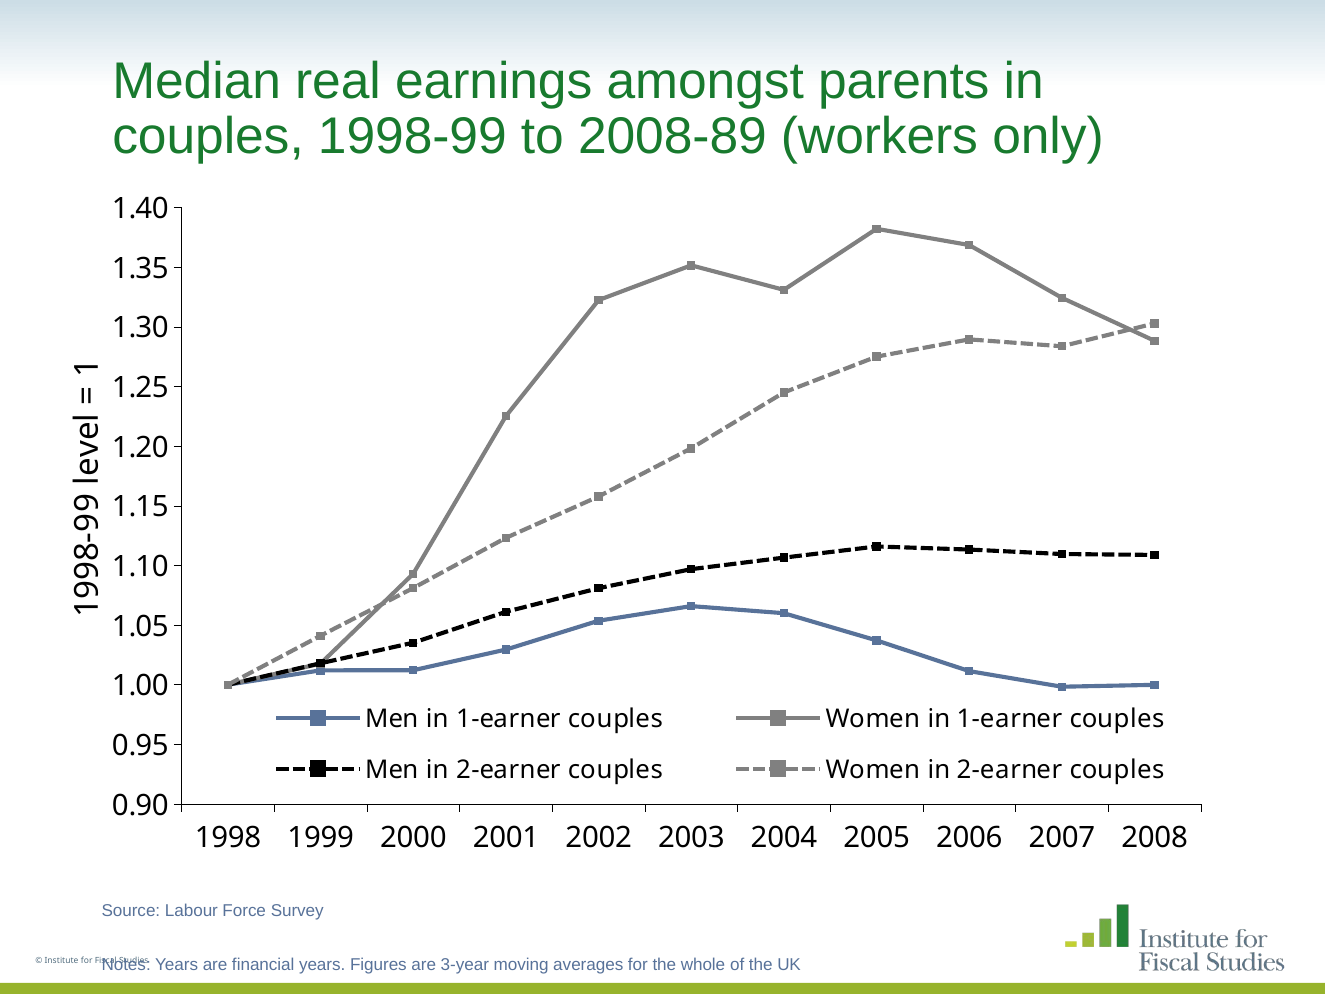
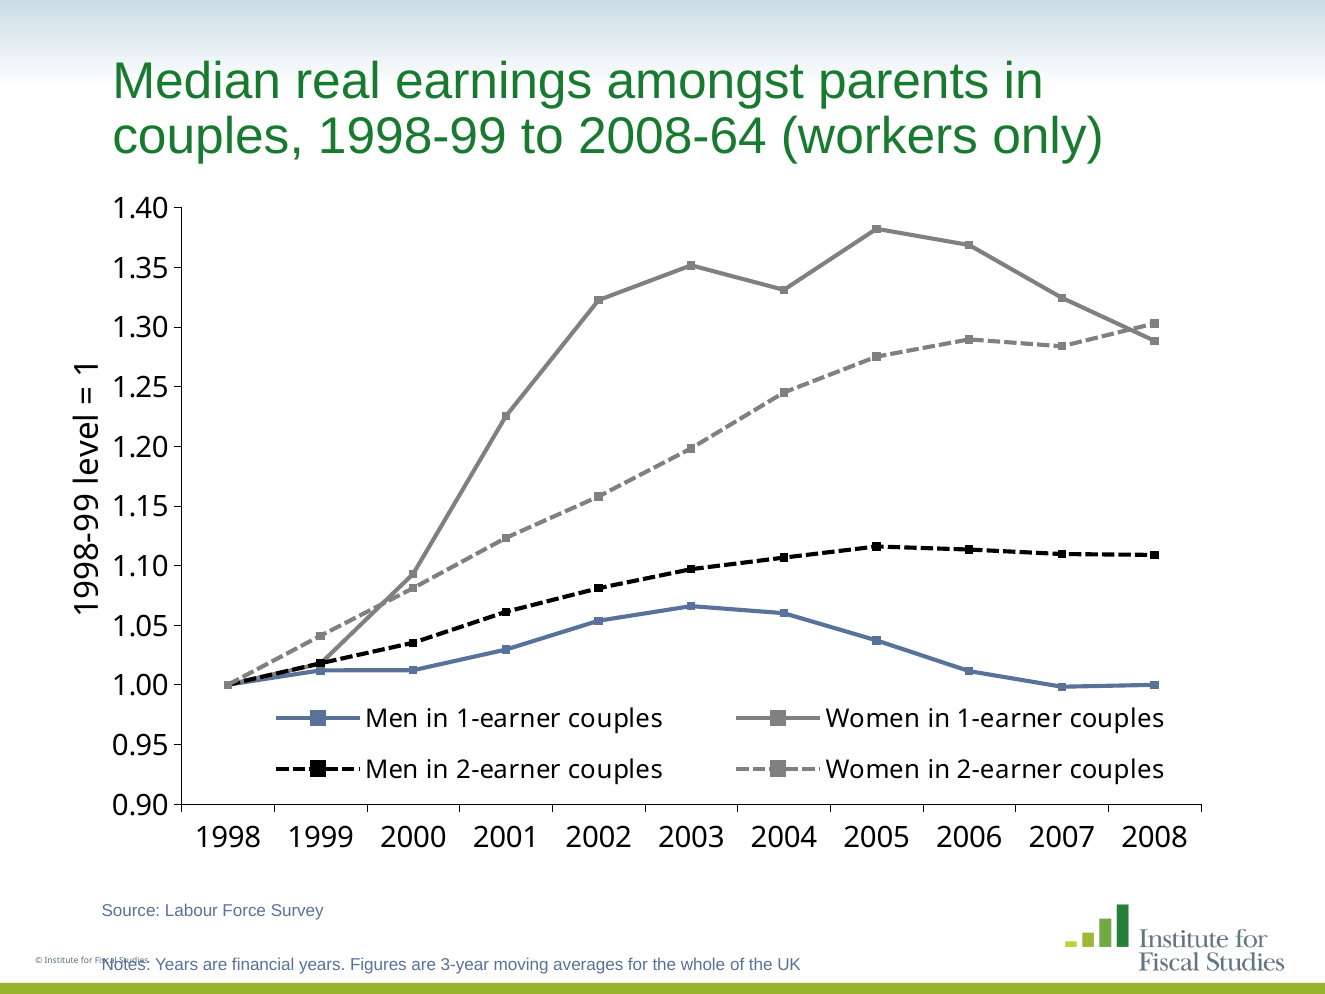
2008-89: 2008-89 -> 2008-64 (672, 137)
